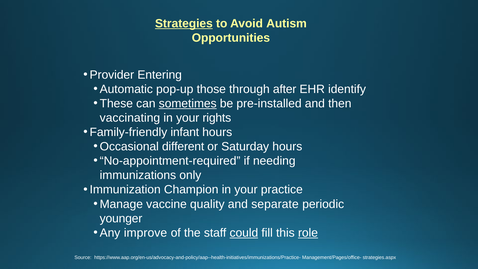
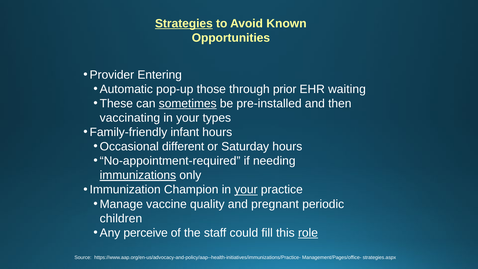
Autism: Autism -> Known (286, 24)
after: after -> prior (285, 89)
identify: identify -> waiting (347, 89)
rights: rights -> types (217, 118)
immunizations underline: none -> present (138, 175)
your underline: none -> present (246, 190)
separate: separate -> pregnant (275, 204)
younger: younger -> children (121, 218)
improve: improve -> perceive (146, 233)
could underline: present -> none (244, 233)
